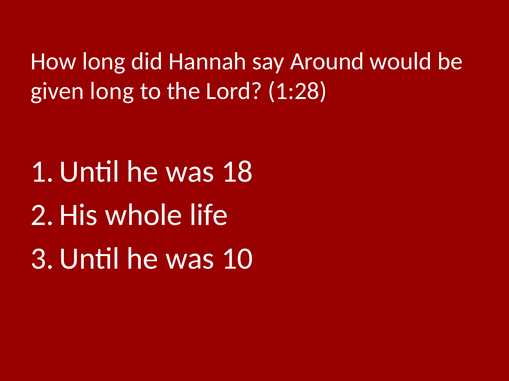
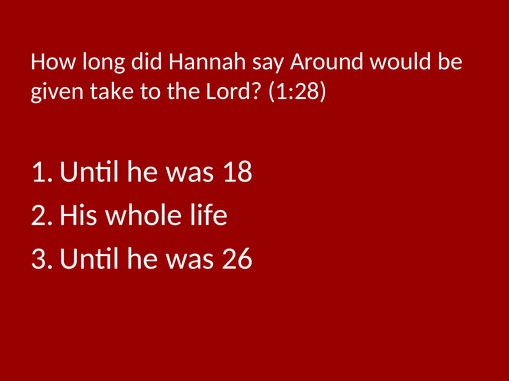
given long: long -> take (112, 91)
10: 10 -> 26 (237, 259)
